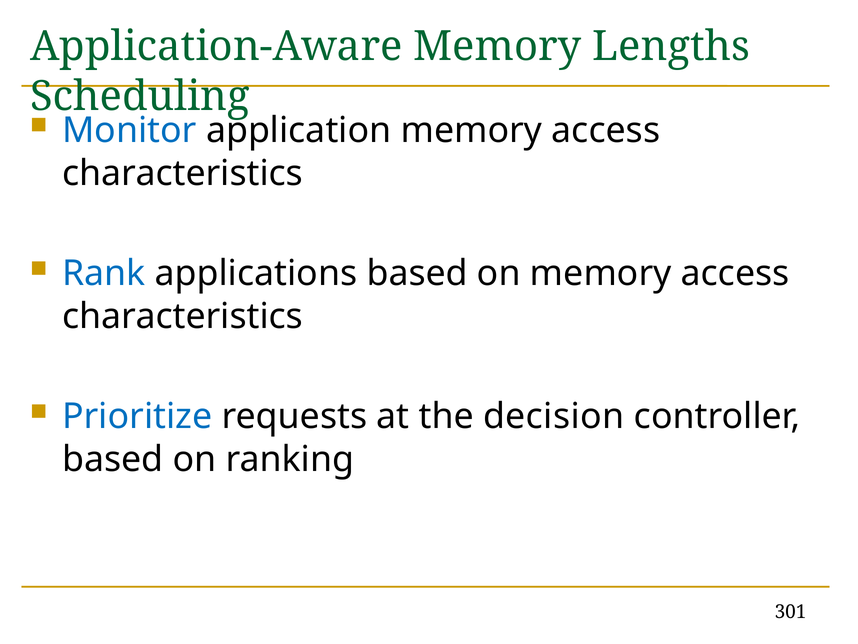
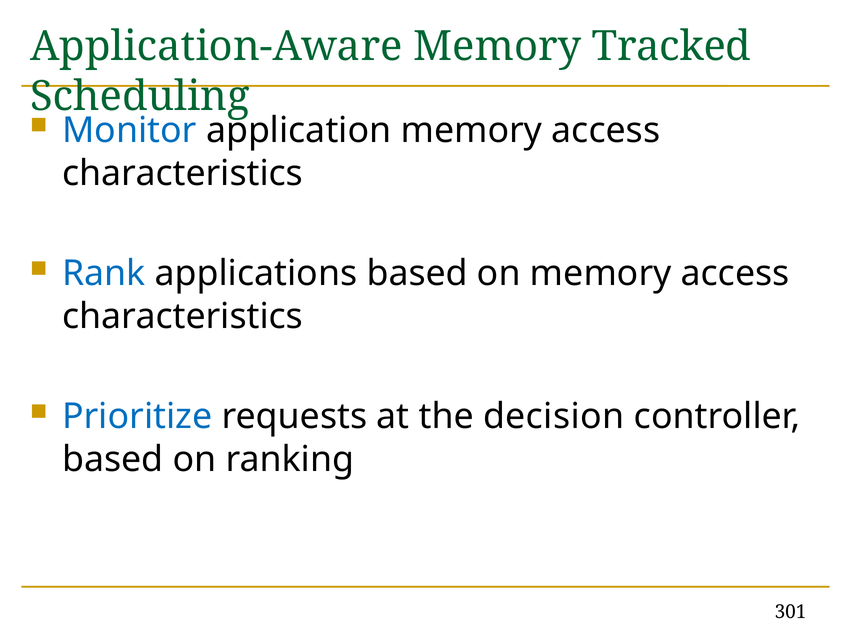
Lengths: Lengths -> Tracked (671, 47)
